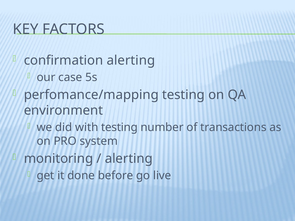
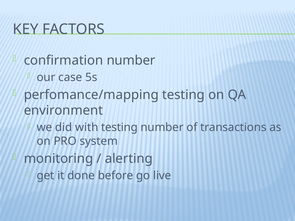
confirmation alerting: alerting -> number (131, 60)
